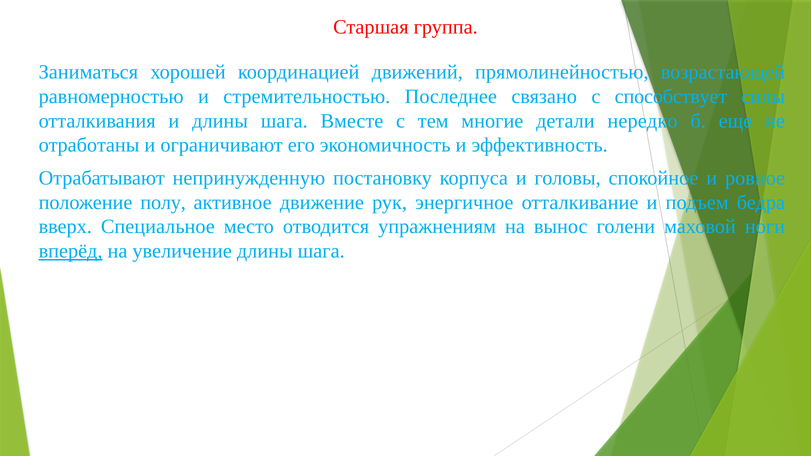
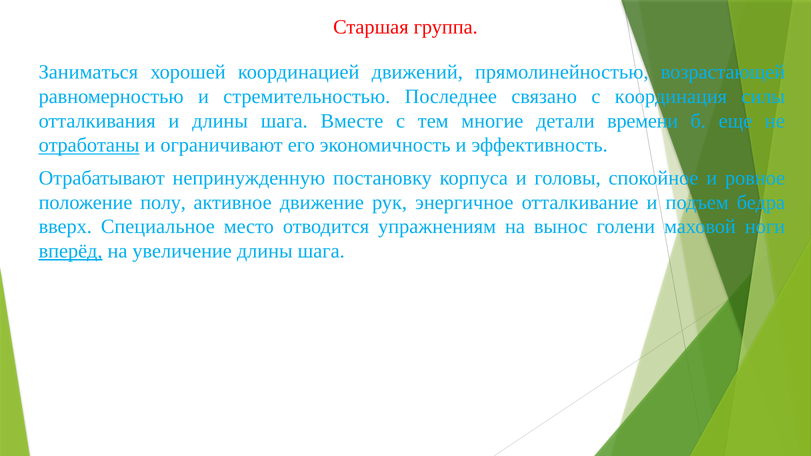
способствует: способствует -> координация (671, 97)
нередко: нередко -> времени (643, 121)
отработаны underline: none -> present (89, 145)
